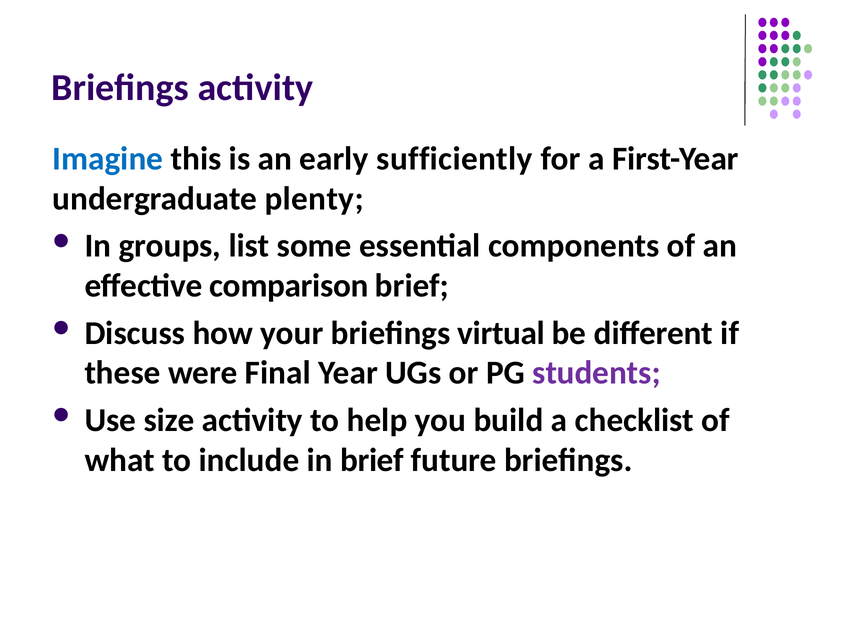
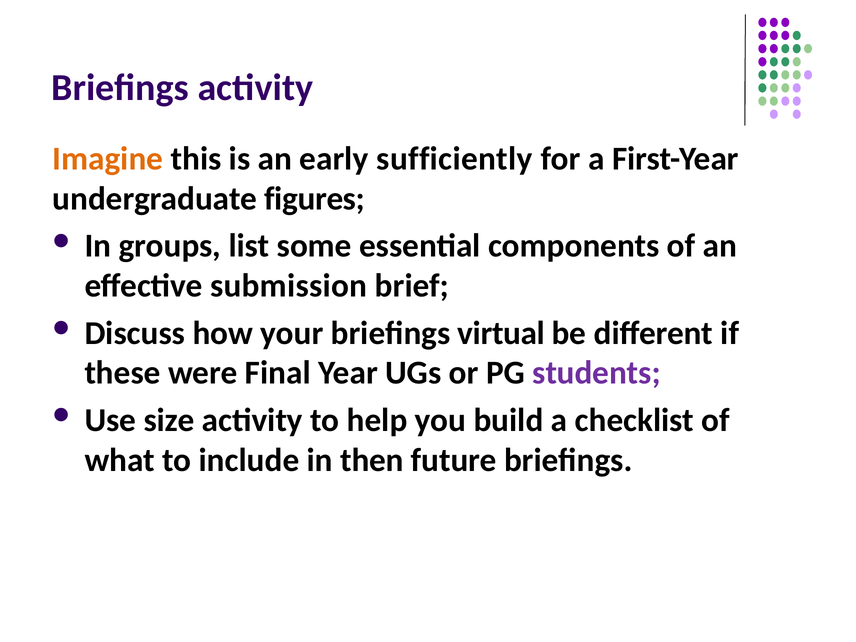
Imagine colour: blue -> orange (108, 159)
plenty: plenty -> figures (315, 199)
comparison: comparison -> submission (289, 286)
in brief: brief -> then (372, 460)
